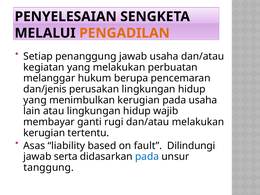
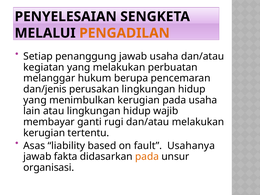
Dilindungi: Dilindungi -> Usahanya (191, 146)
serta: serta -> fakta (66, 157)
pada colour: blue -> orange (147, 157)
tanggung: tanggung -> organisasi (49, 168)
